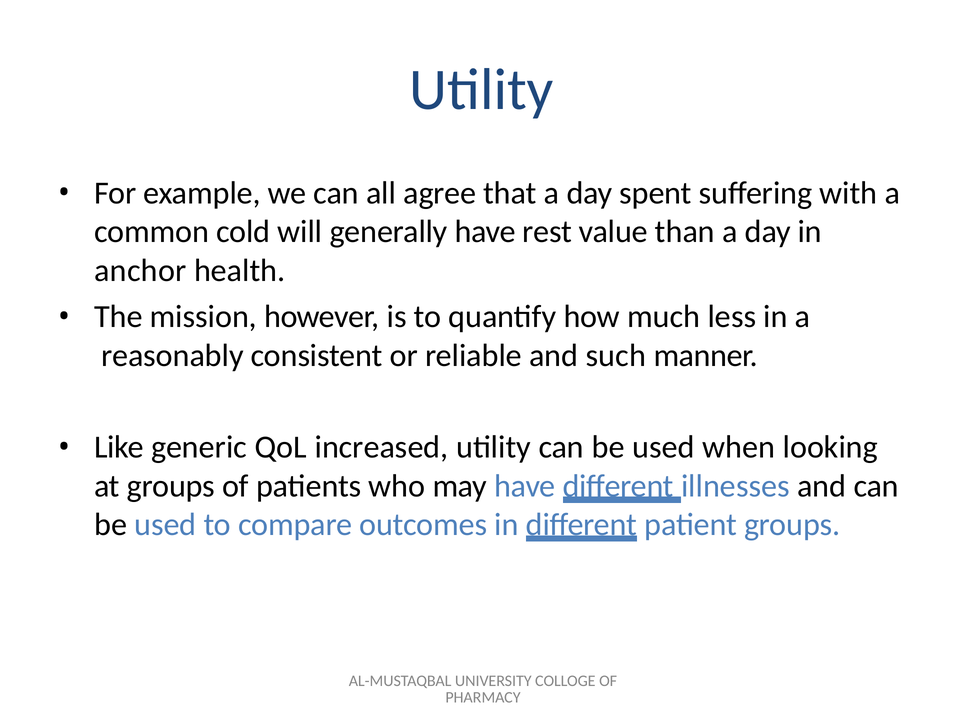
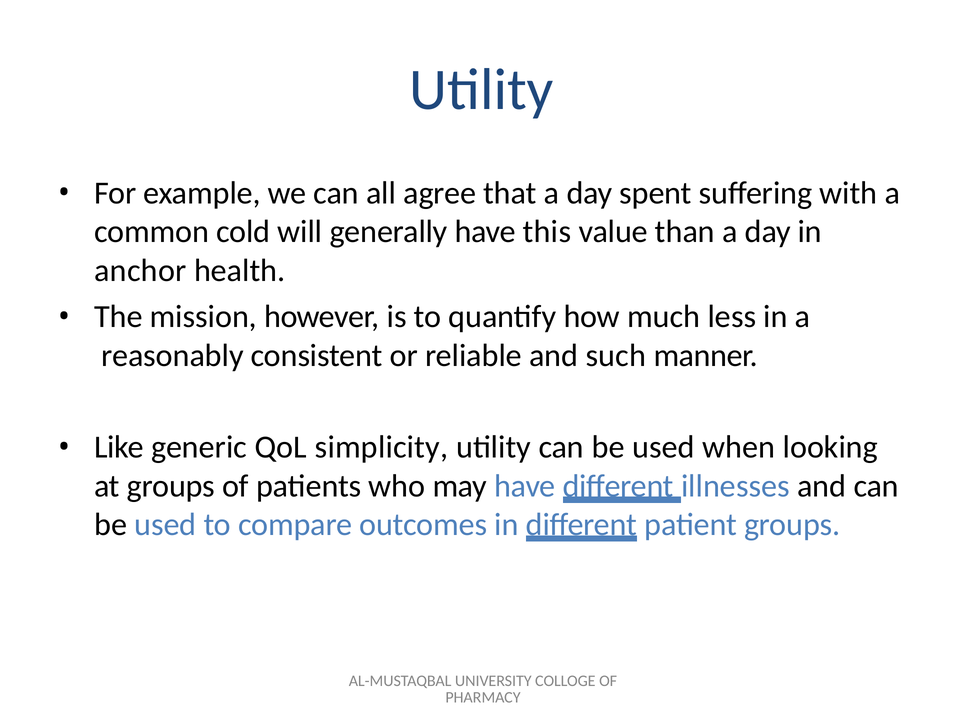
rest: rest -> this (547, 232)
increased: increased -> simplicity (381, 448)
